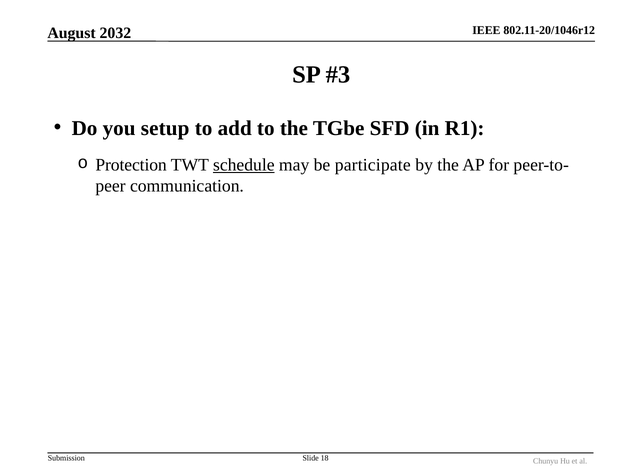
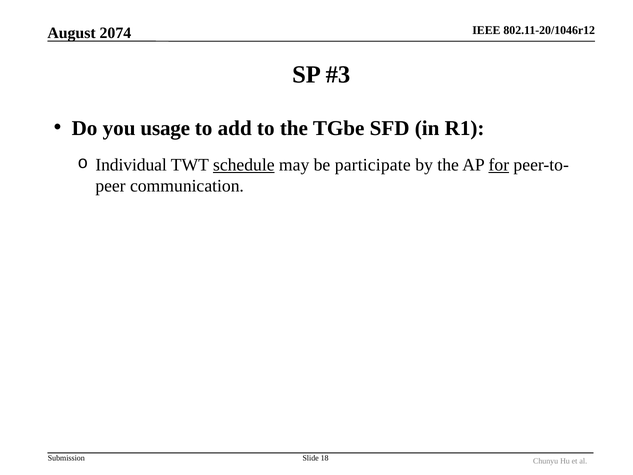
2032: 2032 -> 2074 (115, 33)
setup: setup -> usage (165, 128)
Protection: Protection -> Individual (131, 165)
for underline: none -> present (499, 165)
